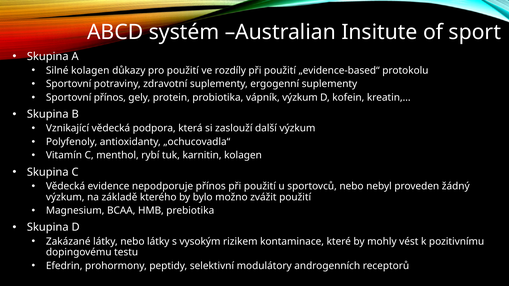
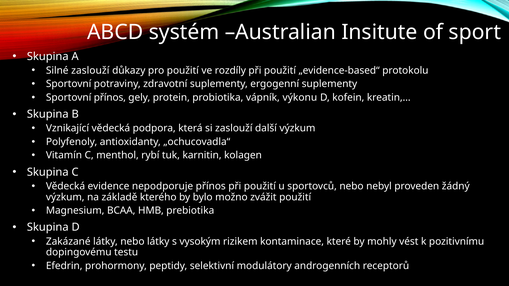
Silné kolagen: kolagen -> zaslouží (90, 71)
vápník výzkum: výzkum -> výkonu (300, 98)
